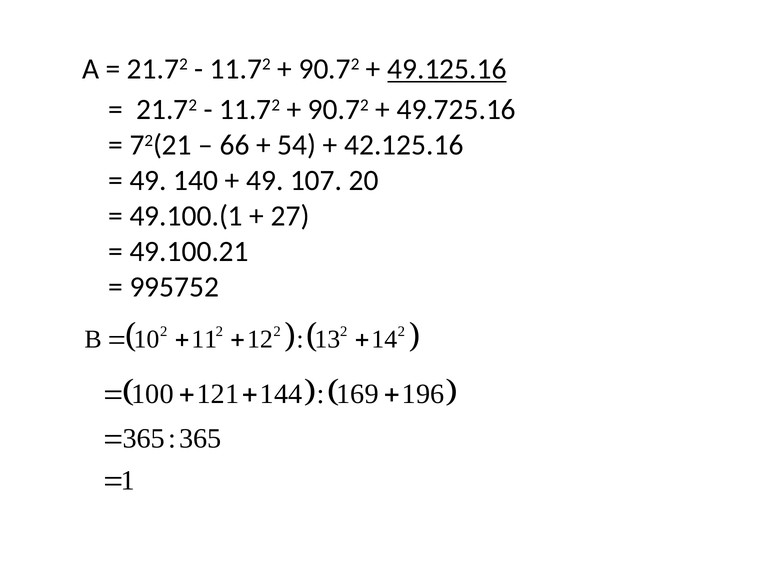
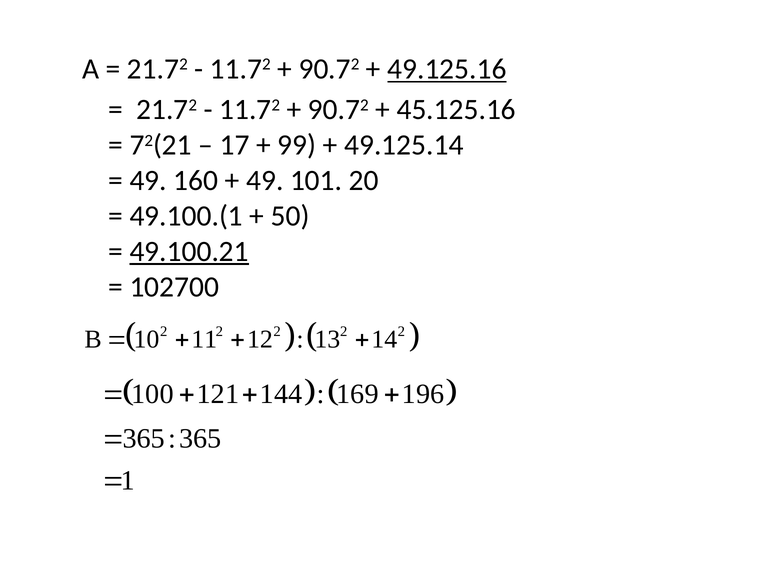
49.725.16: 49.725.16 -> 45.125.16 (456, 110)
66: 66 -> 17 (235, 145)
54: 54 -> 99 (297, 145)
42.125.16: 42.125.16 -> 49.125.14 (404, 145)
140: 140 -> 160 (196, 180)
107: 107 -> 101 (316, 180)
27: 27 -> 50 (290, 216)
49.100.21 underline: none -> present (189, 251)
995752: 995752 -> 102700 (174, 287)
